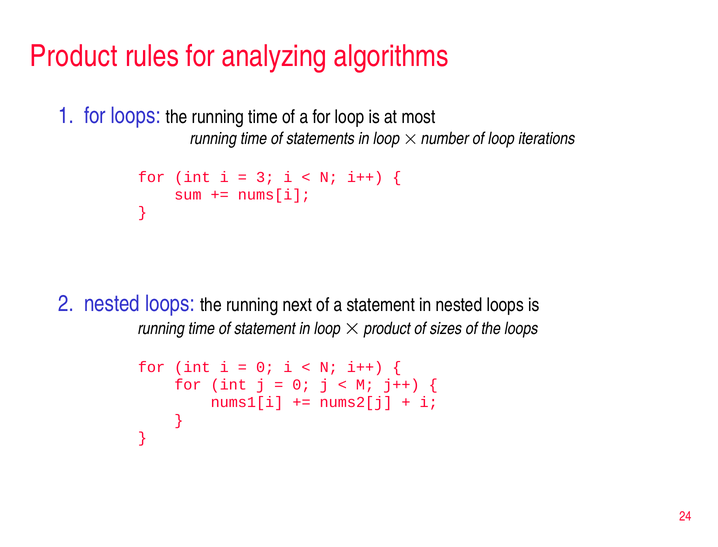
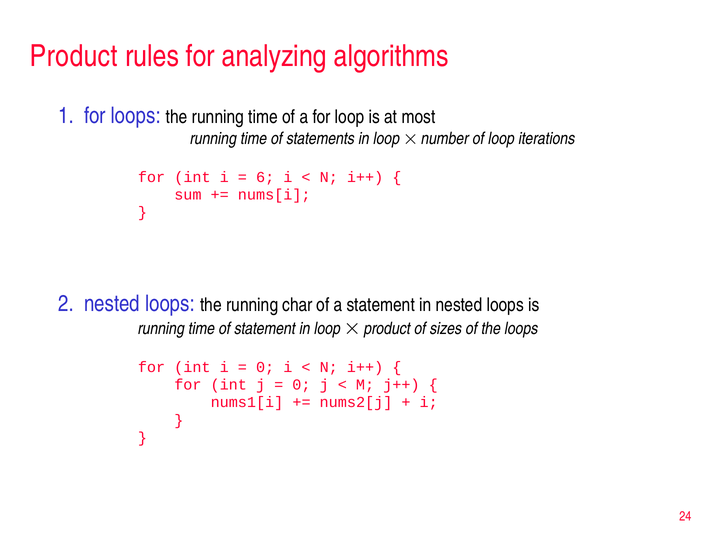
3: 3 -> 6 (265, 177)
next: next -> char (297, 305)
